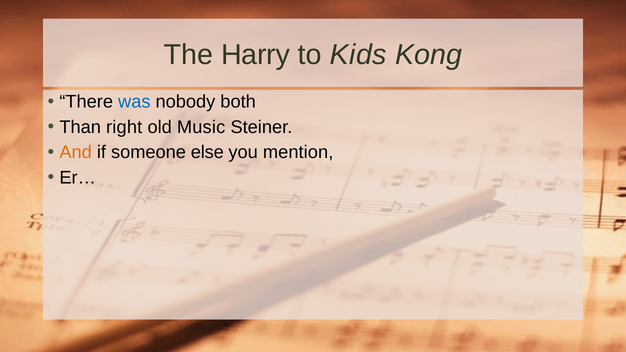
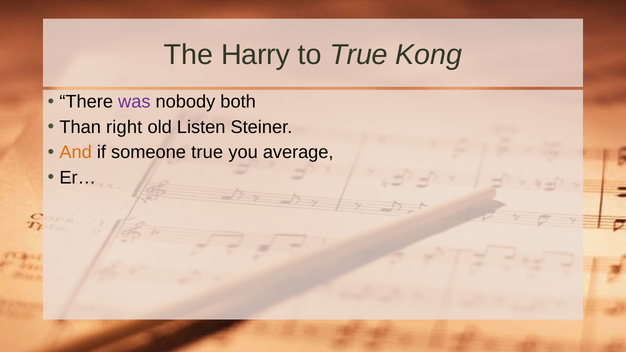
to Kids: Kids -> True (359, 55)
was colour: blue -> purple (134, 102)
Music: Music -> Listen (201, 127)
someone else: else -> true (207, 152)
mention: mention -> average (298, 152)
